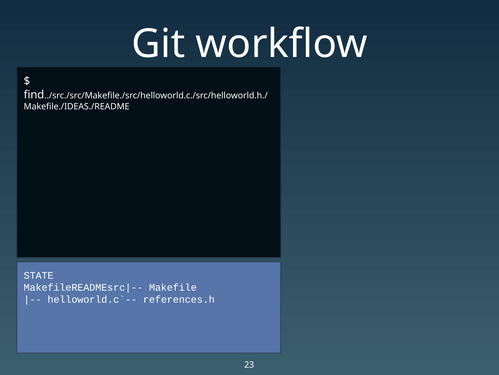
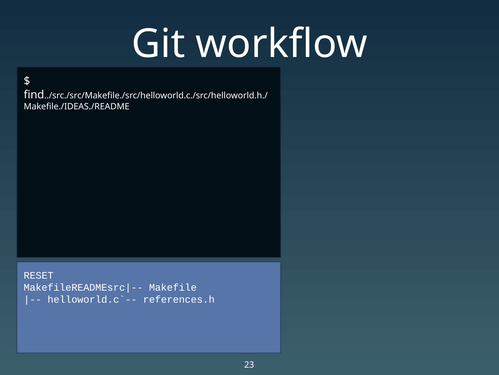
STATE: STATE -> RESET (39, 275)
